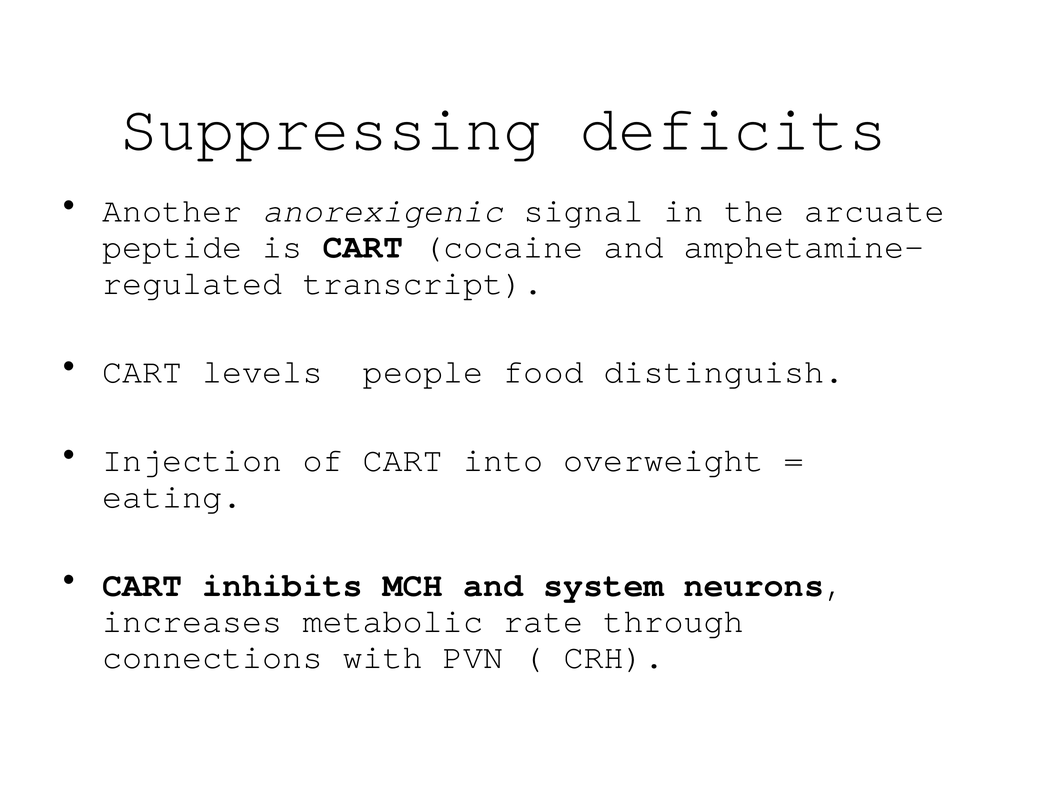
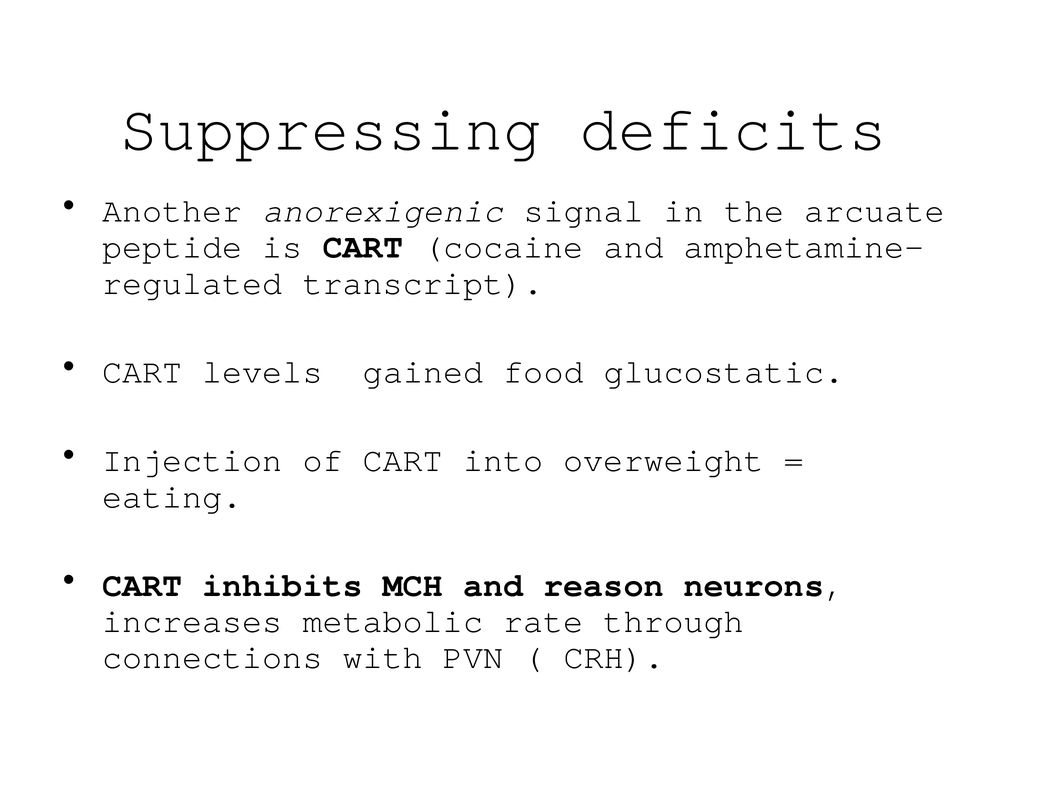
people: people -> gained (423, 371)
distinguish: distinguish -> glucostatic (724, 371)
system: system -> reason (603, 585)
